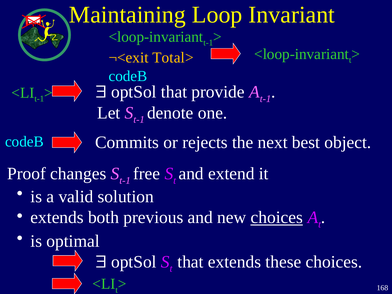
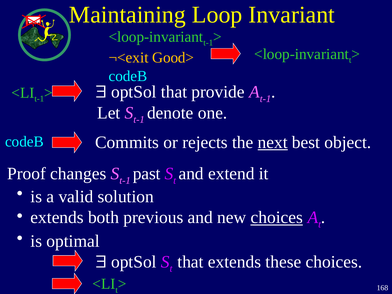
Total>: Total> -> Good> (173, 58)
next underline: none -> present (273, 142)
free: free -> past (147, 174)
